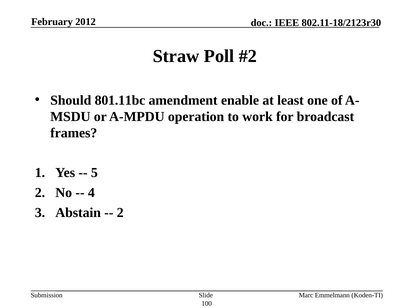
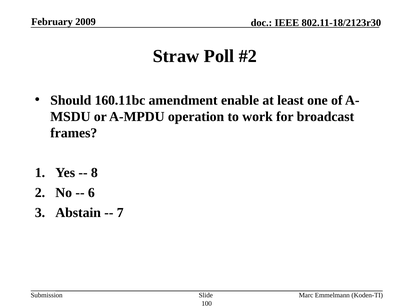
2012: 2012 -> 2009 (86, 22)
801.11bc: 801.11bc -> 160.11bc (120, 100)
5: 5 -> 8 (94, 172)
4: 4 -> 6 (91, 192)
2: 2 -> 7 (120, 212)
